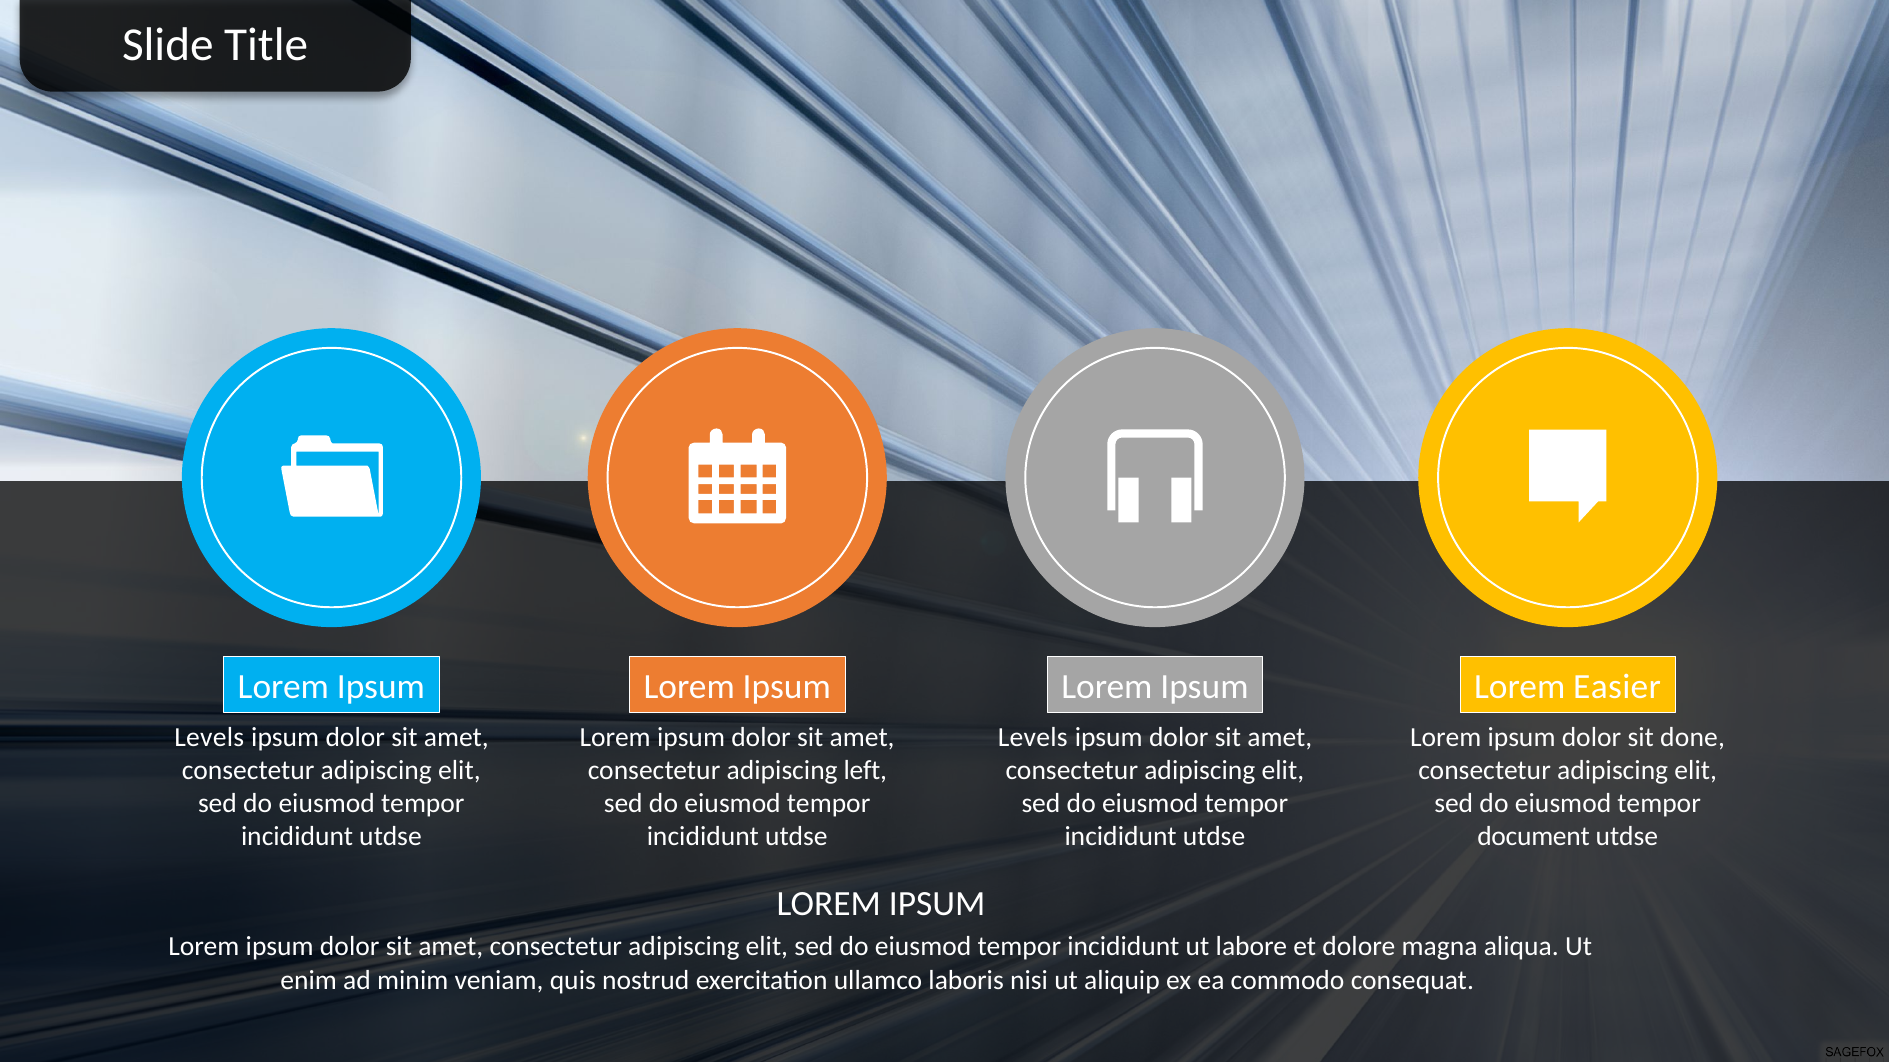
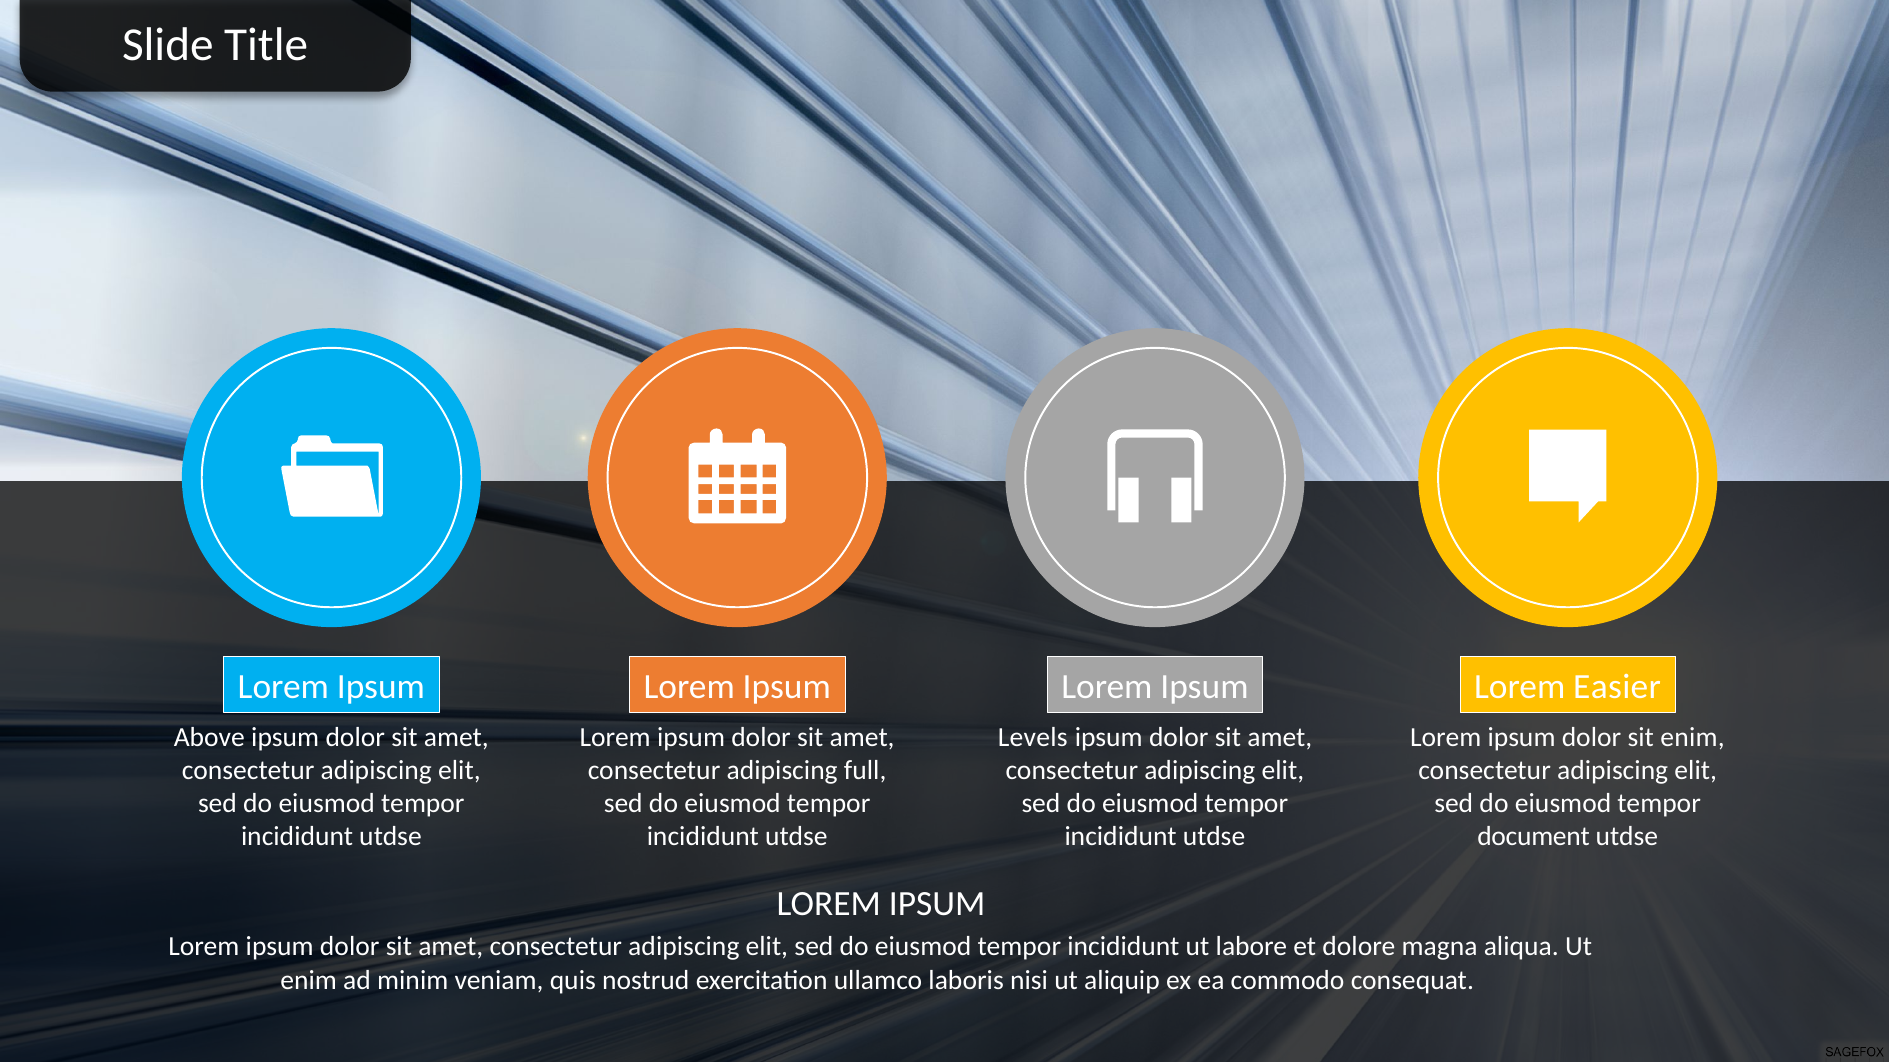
Levels: Levels -> Above (209, 738)
sit done: done -> enim (1693, 738)
left: left -> full (865, 771)
